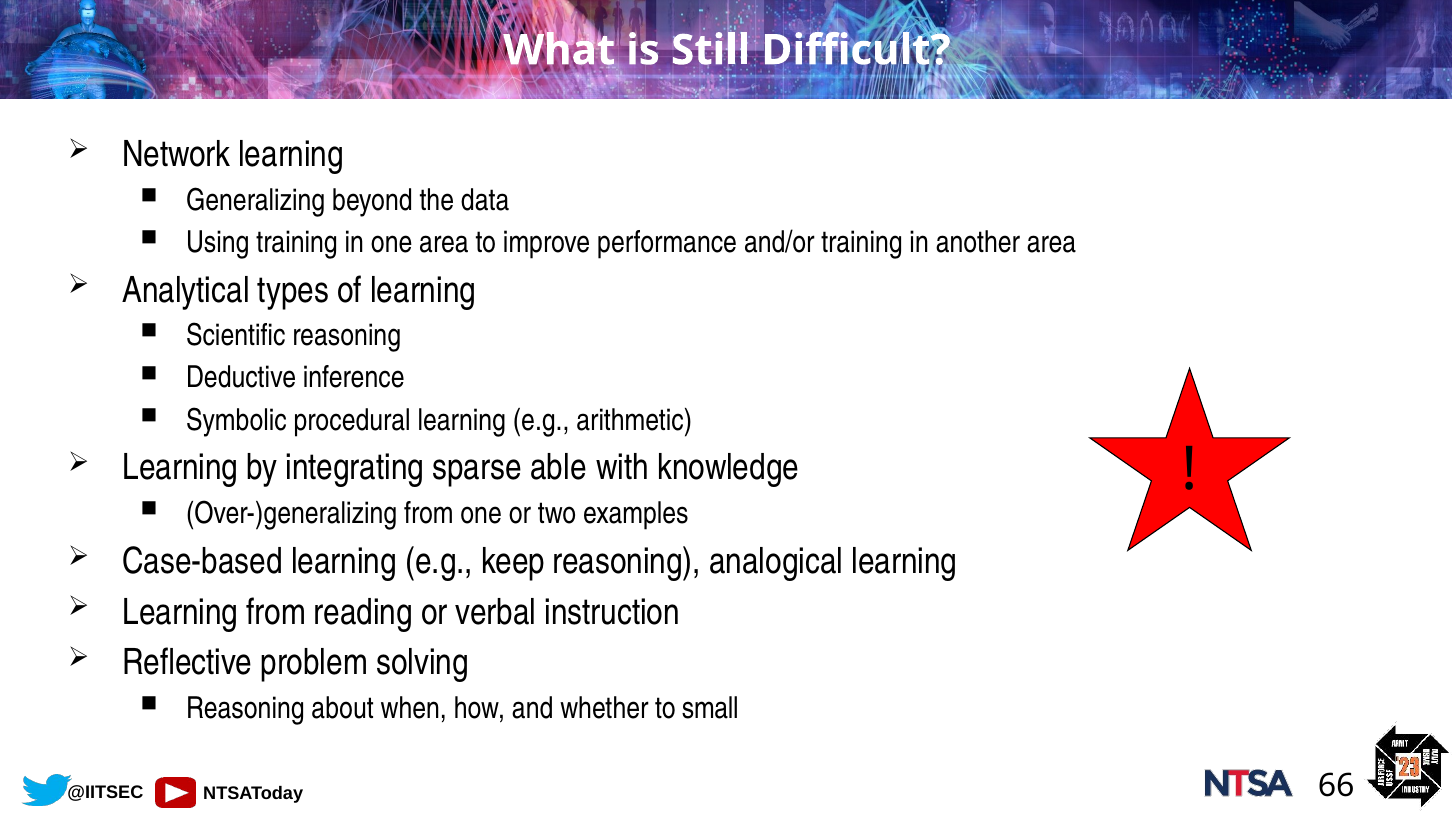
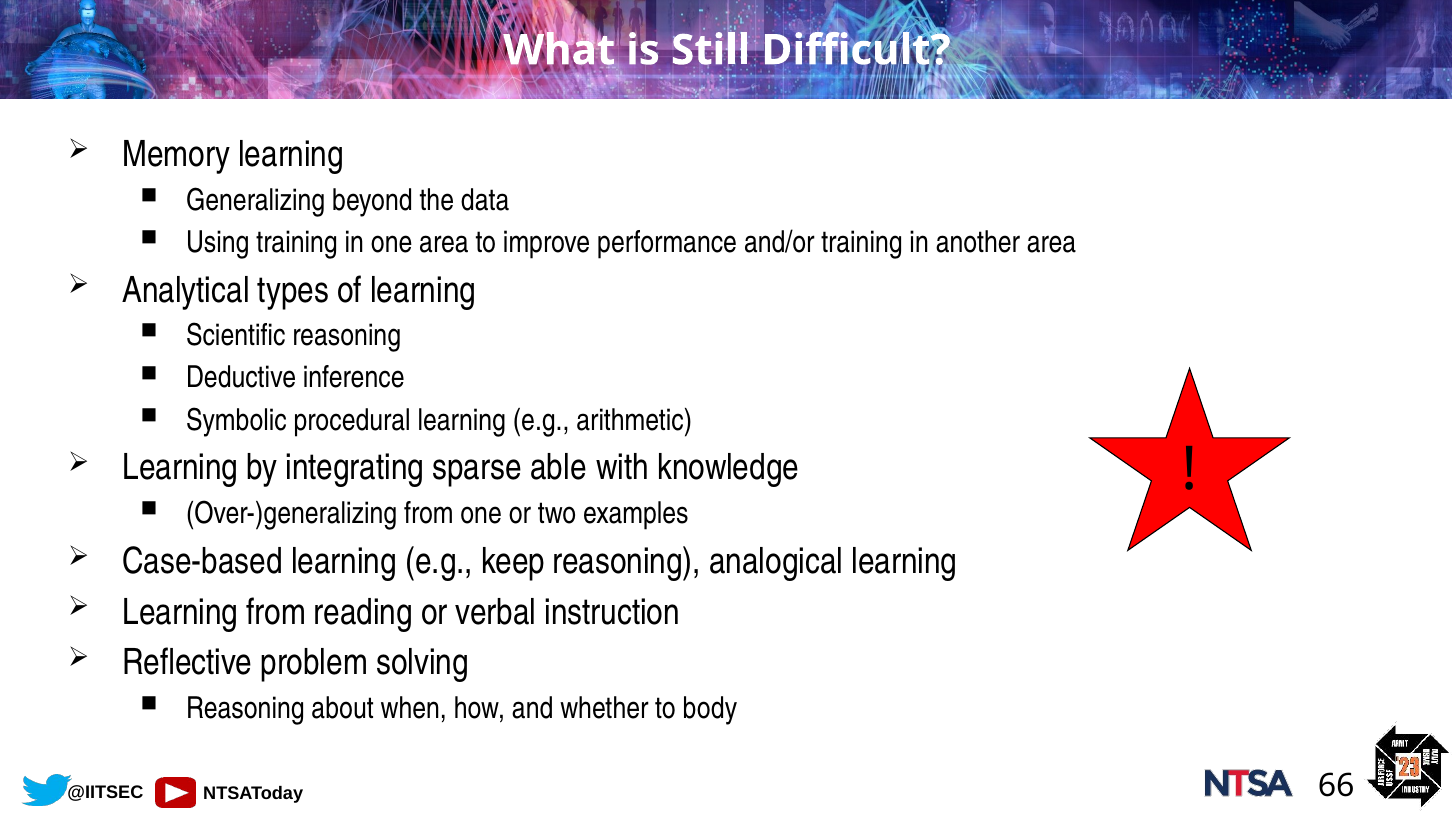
Network: Network -> Memory (176, 154)
small: small -> body (710, 708)
